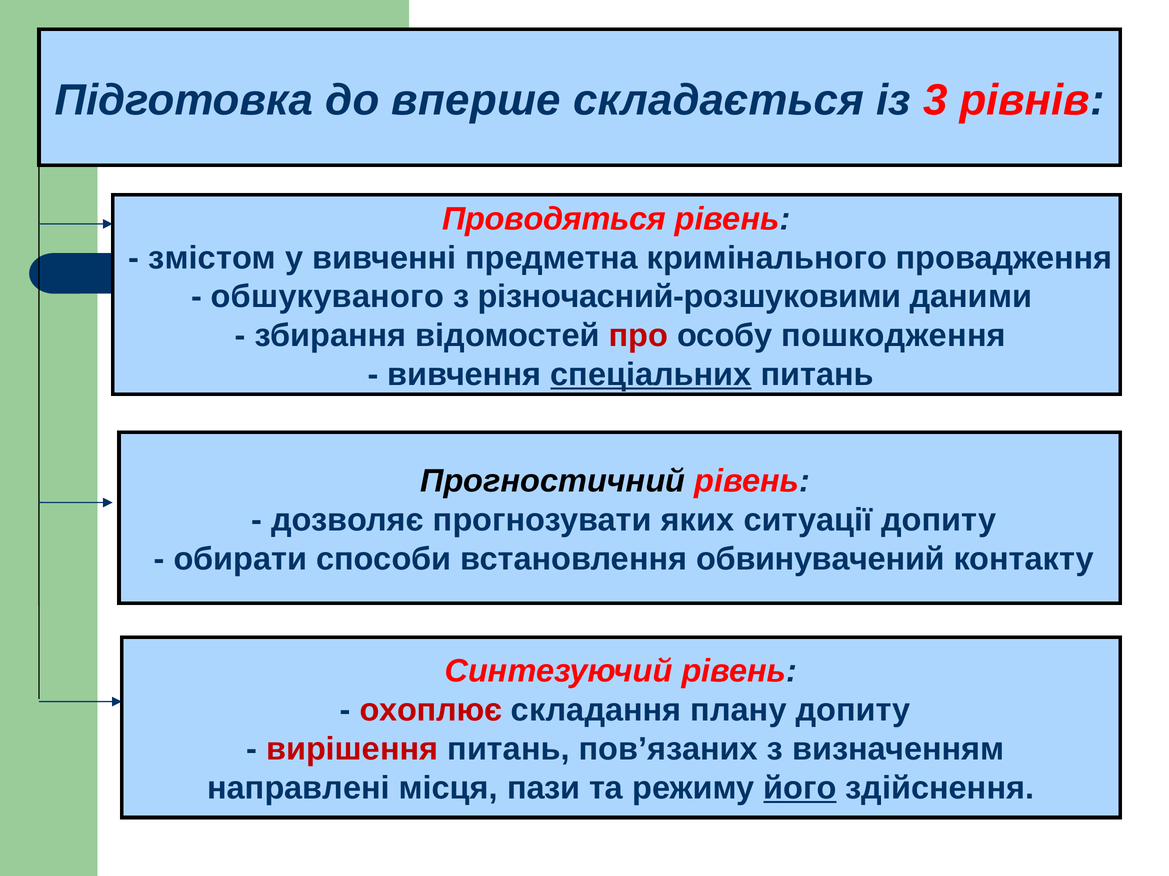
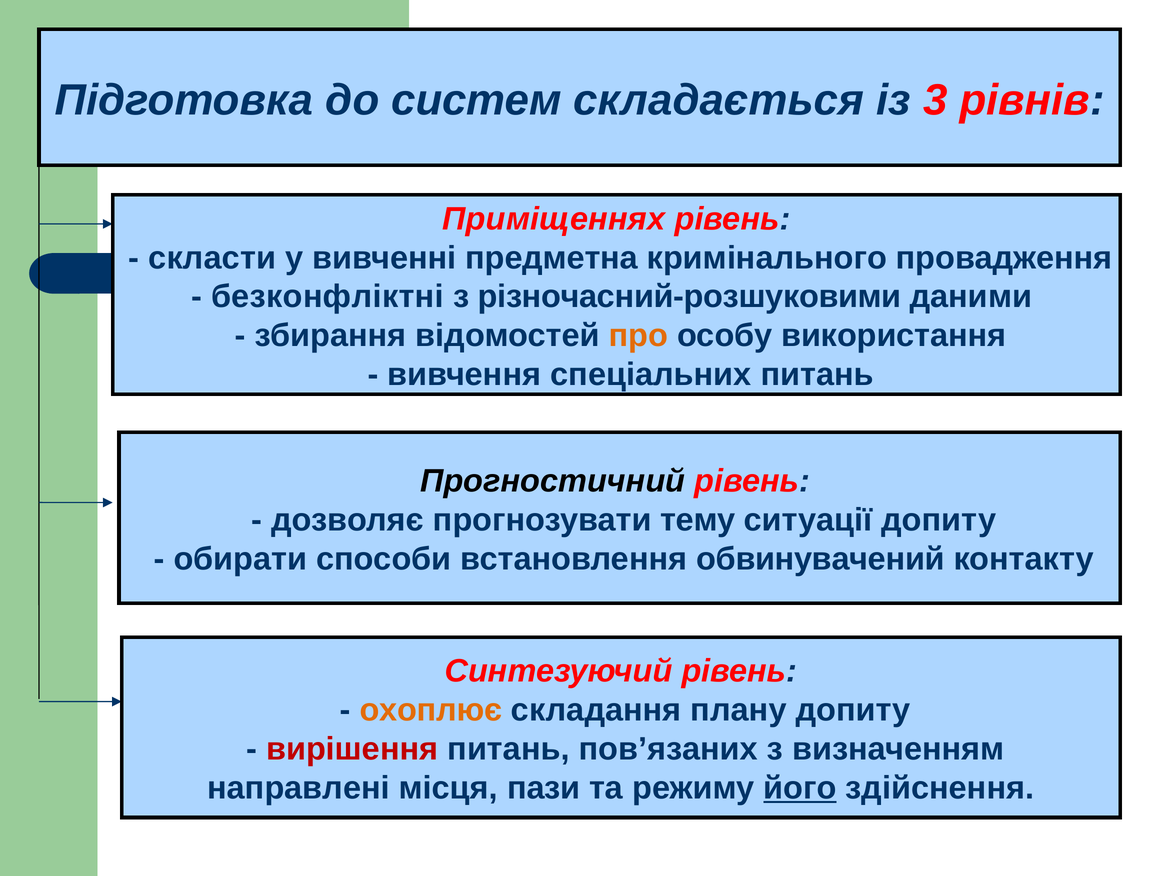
вперше: вперше -> систем (476, 100)
Проводяться: Проводяться -> Приміщеннях (554, 219)
змістом: змістом -> скласти (212, 258)
обшукуваного: обшукуваного -> безконфліктні (327, 297)
про colour: red -> orange (638, 336)
пошкодження: пошкодження -> використання (894, 336)
спеціальних underline: present -> none (651, 375)
яких: яких -> тему (698, 520)
охоплює colour: red -> orange (431, 711)
